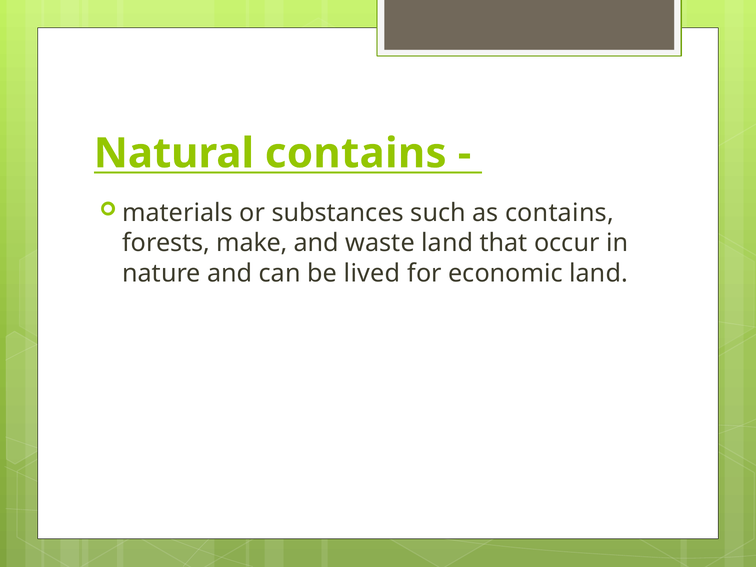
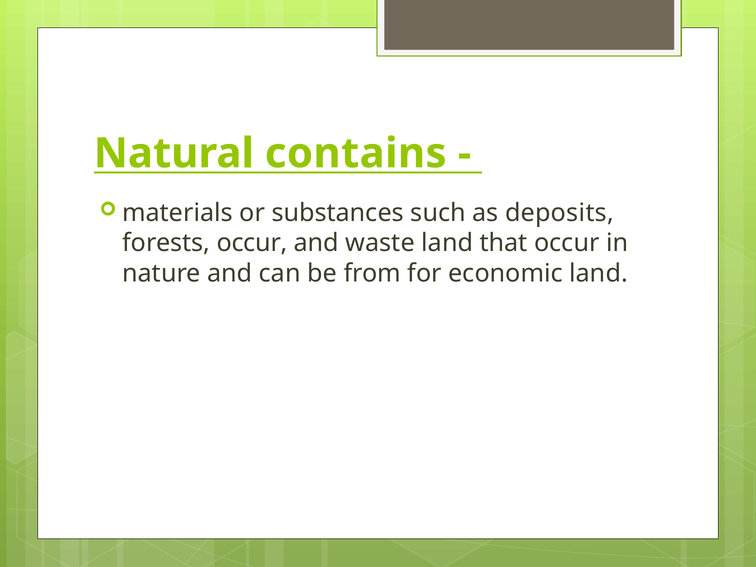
as contains: contains -> deposits (559, 213)
forests make: make -> occur (252, 243)
lived: lived -> from (372, 273)
